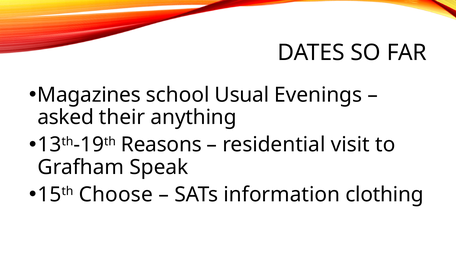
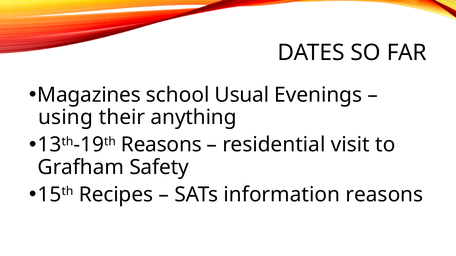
asked: asked -> using (65, 118)
Speak: Speak -> Safety (159, 168)
Choose: Choose -> Recipes (116, 195)
information clothing: clothing -> reasons (384, 195)
